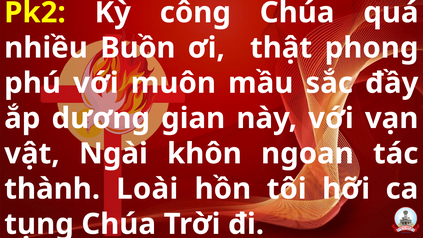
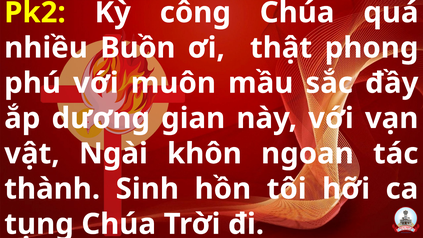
Loài: Loài -> Sinh (147, 189)
